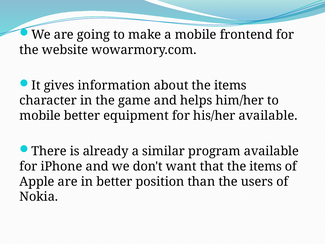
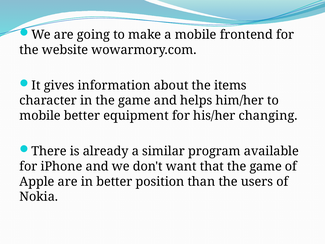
his/her available: available -> changing (268, 116)
that the items: items -> game (266, 166)
